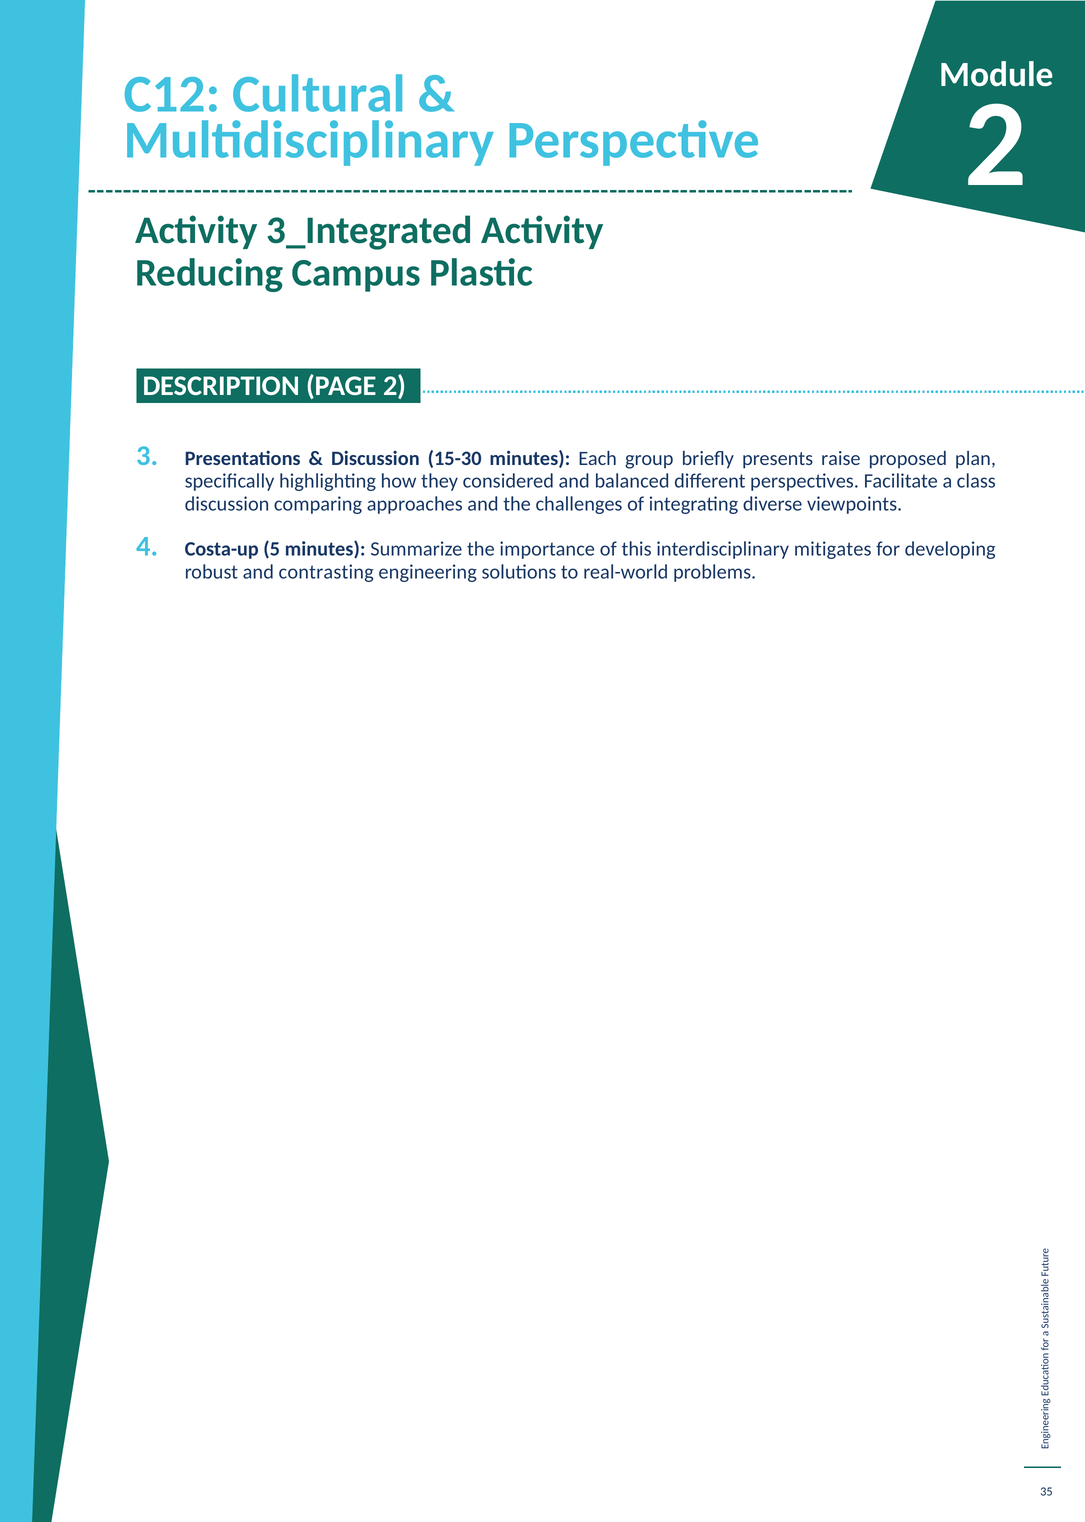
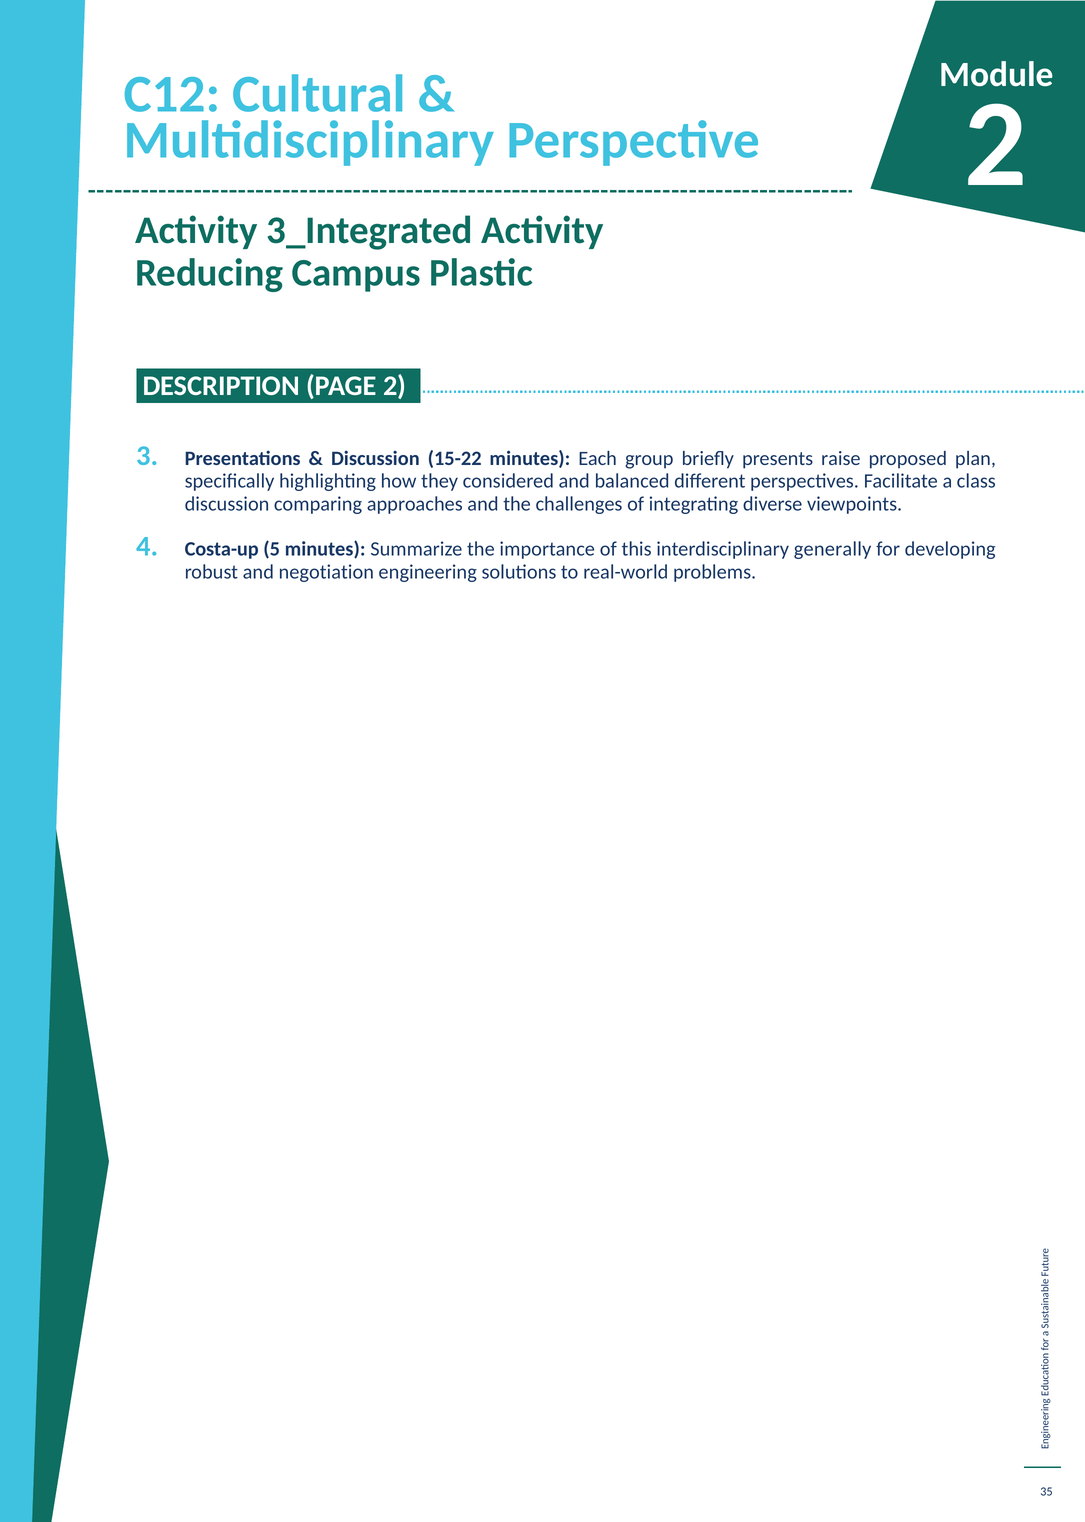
15-30: 15-30 -> 15-22 (455, 458)
mitigates: mitigates -> generally (833, 549)
contrasting: contrasting -> negotiation (326, 572)
